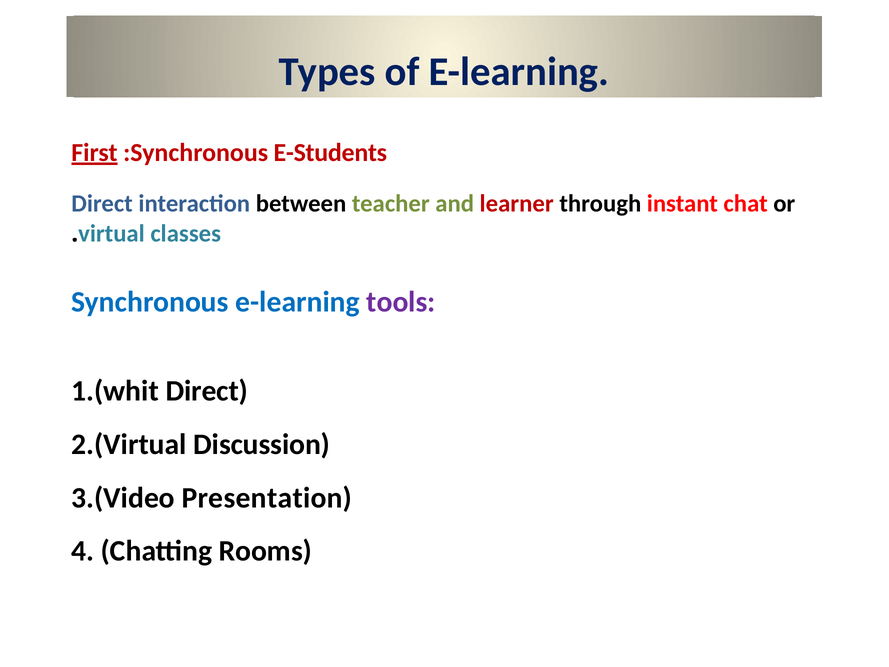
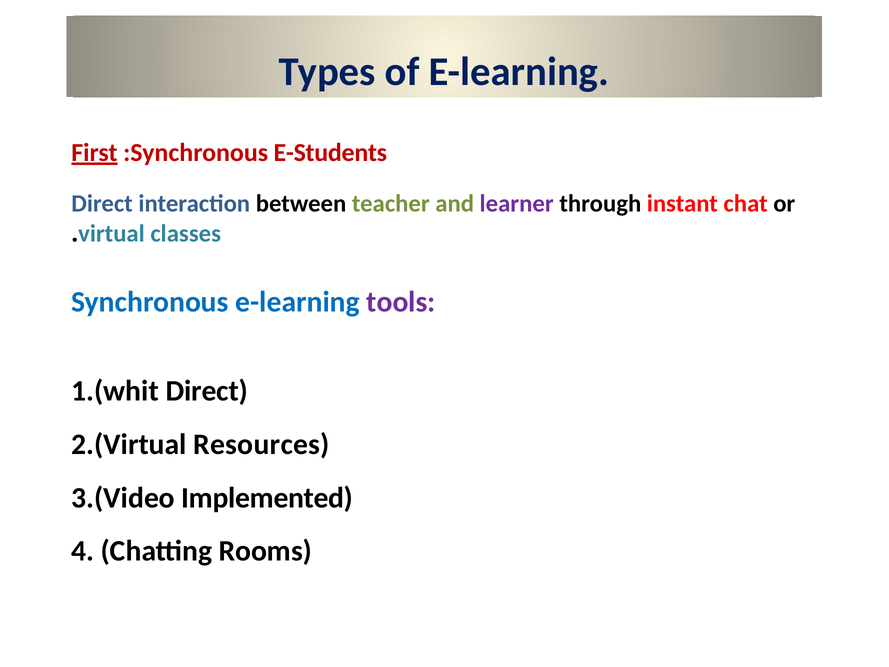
learner colour: red -> purple (517, 204)
Discussion: Discussion -> Resources (261, 444)
Presentation: Presentation -> Implemented (267, 498)
